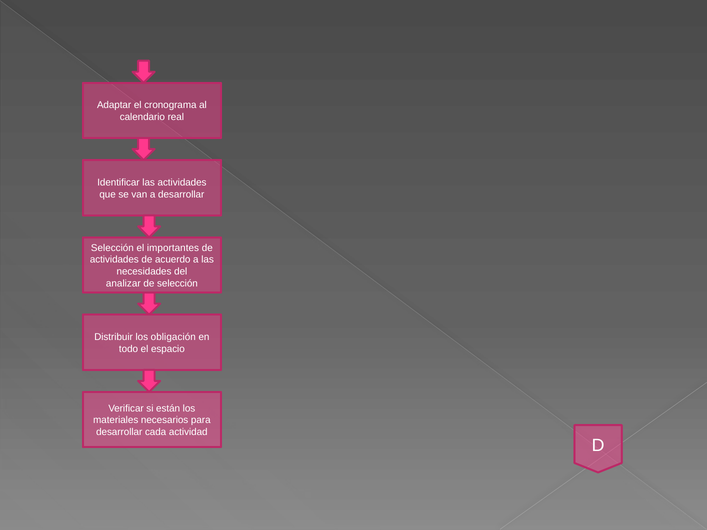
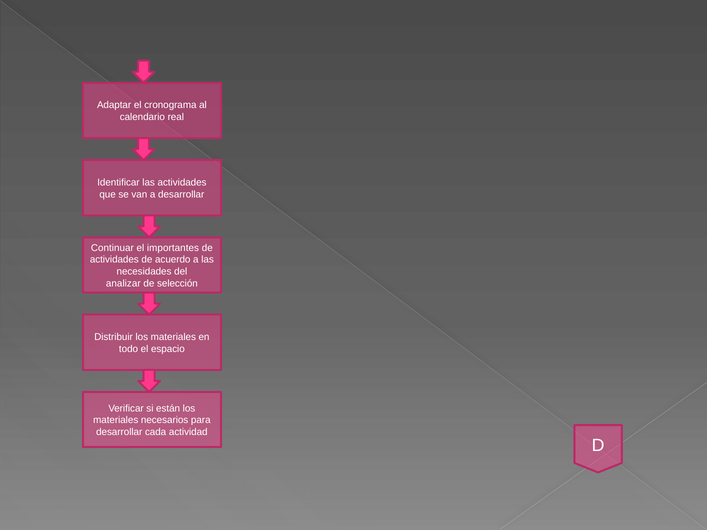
Selección: Selección -> Continuar (112, 248)
Distribuir los obligación: obligación -> materiales (173, 337)
